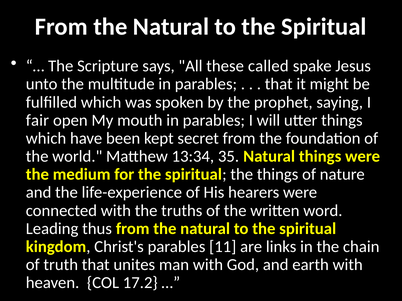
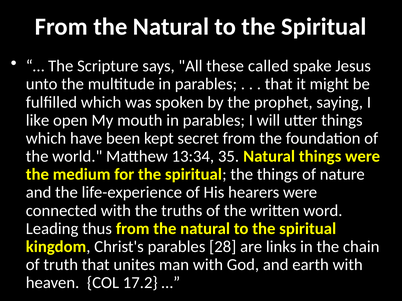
fair: fair -> like (38, 120)
11: 11 -> 28 (223, 247)
